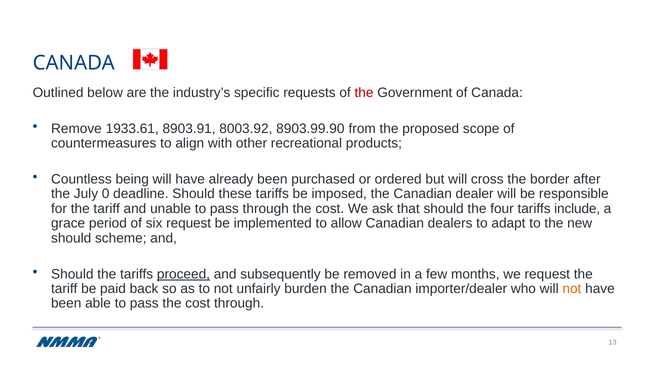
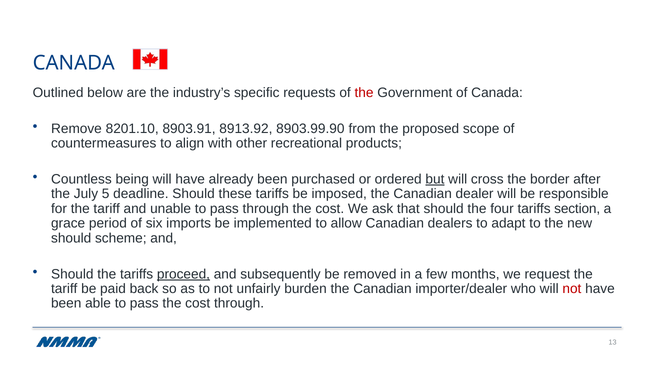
1933.61: 1933.61 -> 8201.10 (132, 128)
8003.92: 8003.92 -> 8913.92 (246, 128)
but underline: none -> present (435, 179)
0: 0 -> 5 (106, 194)
include: include -> section (577, 209)
six request: request -> imports (189, 223)
not colour: orange -> red (572, 289)
